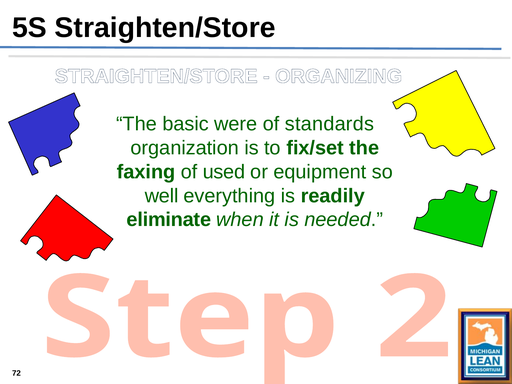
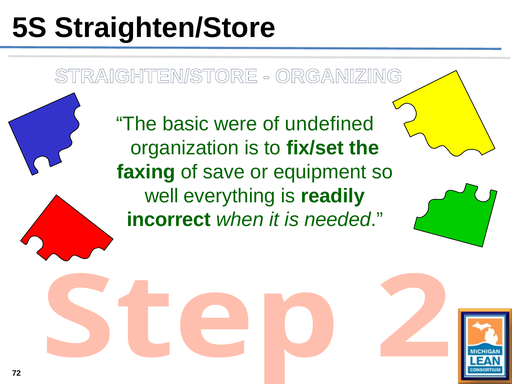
standards: standards -> undefined (329, 124)
used: used -> save (224, 172)
eliminate: eliminate -> incorrect (169, 220)
